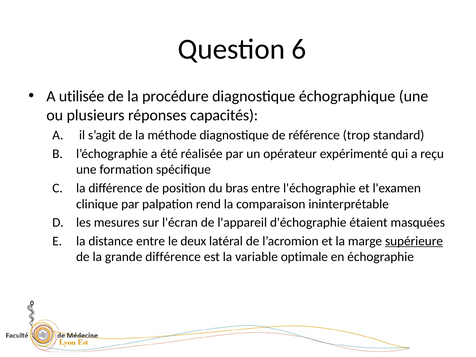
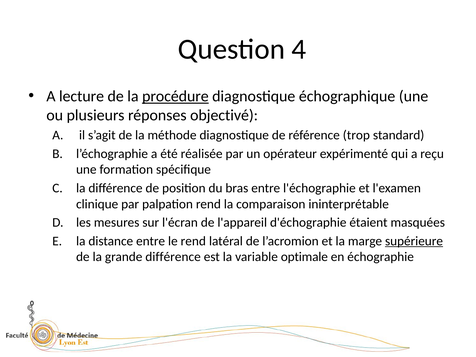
6: 6 -> 4 (299, 49)
utilisée: utilisée -> lecture (82, 96)
procédure underline: none -> present (175, 96)
capacités: capacités -> objectivé (224, 115)
le deux: deux -> rend (193, 241)
